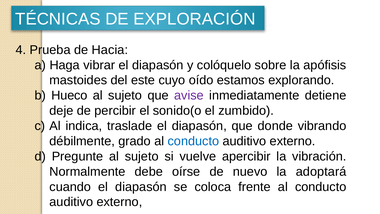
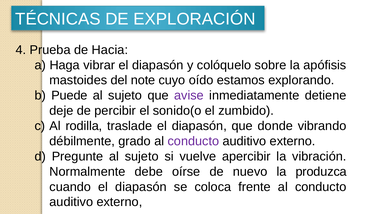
este: este -> note (143, 80)
Hueco: Hueco -> Puede (69, 95)
indica: indica -> rodilla (84, 126)
conducto colour: blue -> purple (193, 141)
adoptará: adoptará -> produzca (321, 171)
